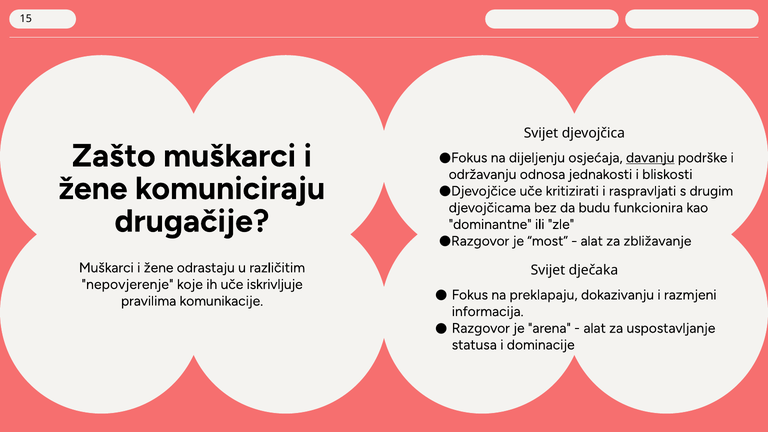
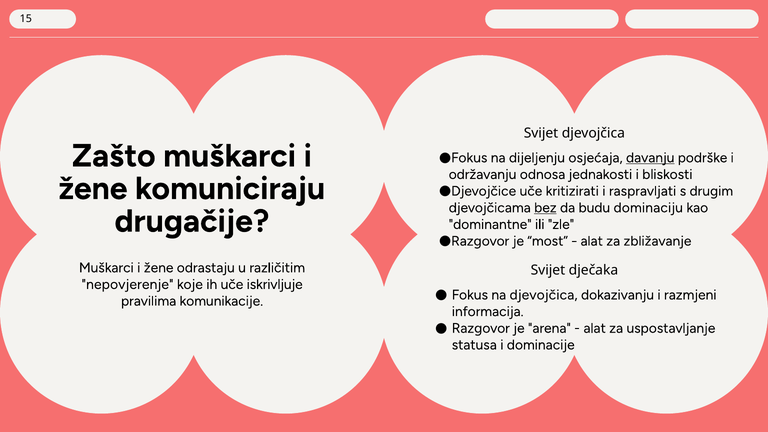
bez underline: none -> present (545, 208)
funkcionira: funkcionira -> dominaciju (648, 208)
na preklapaju: preklapaju -> djevojčica (544, 295)
